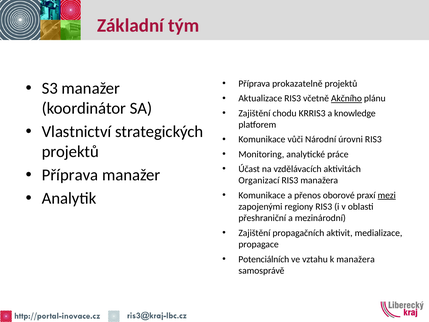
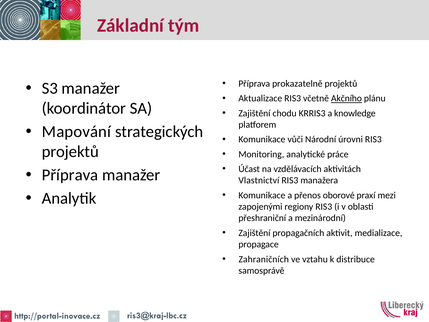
Vlastnictví: Vlastnictví -> Mapování (77, 132)
Organizací: Organizací -> Vlastnictví (259, 180)
mezi underline: present -> none (387, 195)
Potenciálních: Potenciálních -> Zahraničních (264, 259)
k manažera: manažera -> distribuce (356, 259)
